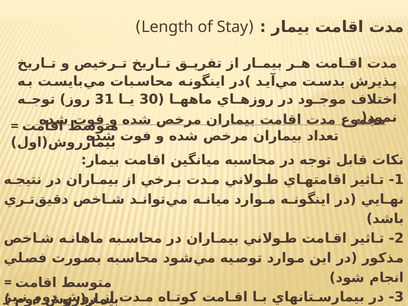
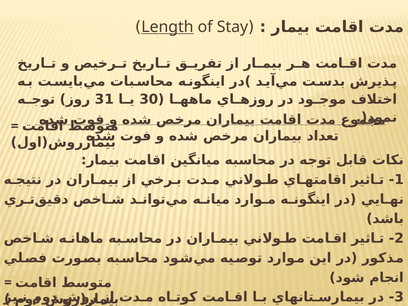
Length underline: none -> present (167, 27)
